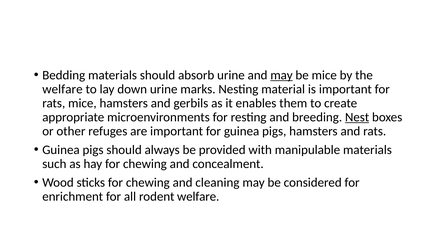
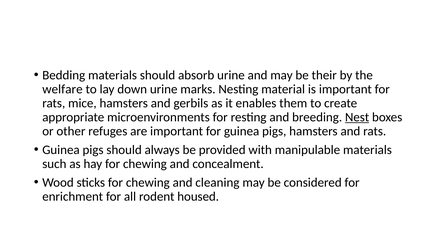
may underline: present -> none (282, 75)
be mice: mice -> their (324, 75)
rodent welfare: welfare -> housed (198, 197)
